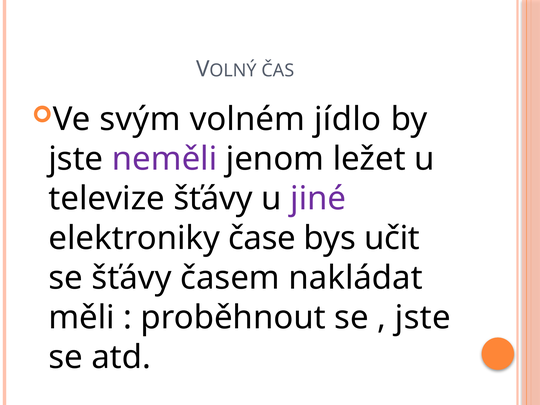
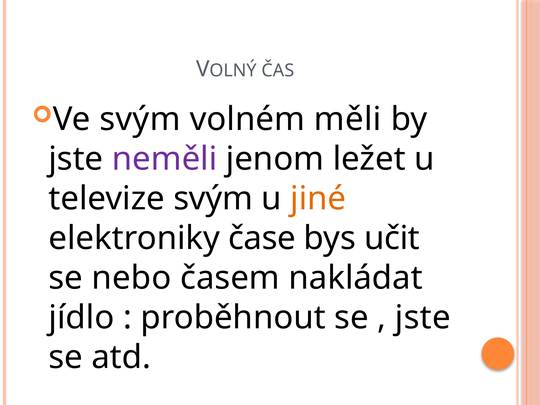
jídlo: jídlo -> měli (348, 119)
televize šťávy: šťávy -> svým (213, 199)
jiné colour: purple -> orange (318, 199)
se šťávy: šťávy -> nebo (131, 278)
měli: měli -> jídlo (81, 318)
